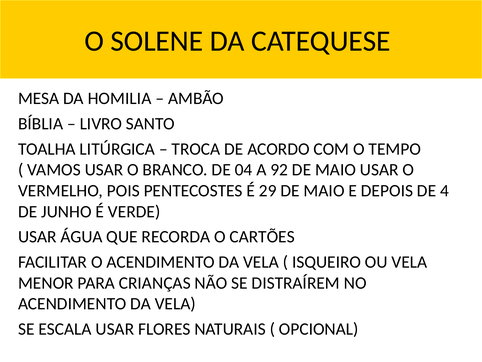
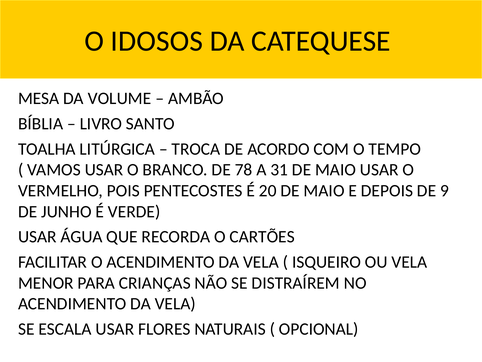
SOLENE: SOLENE -> IDOSOS (157, 41)
HOMILIA: HOMILIA -> VOLUME (120, 98)
04: 04 -> 78 (244, 170)
92: 92 -> 31 (279, 170)
29: 29 -> 20 (268, 190)
4: 4 -> 9 (445, 190)
